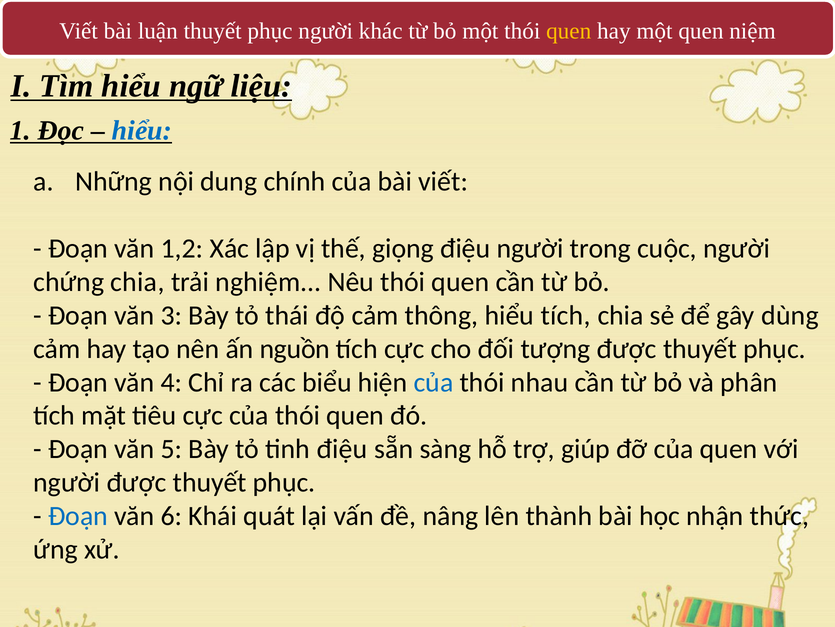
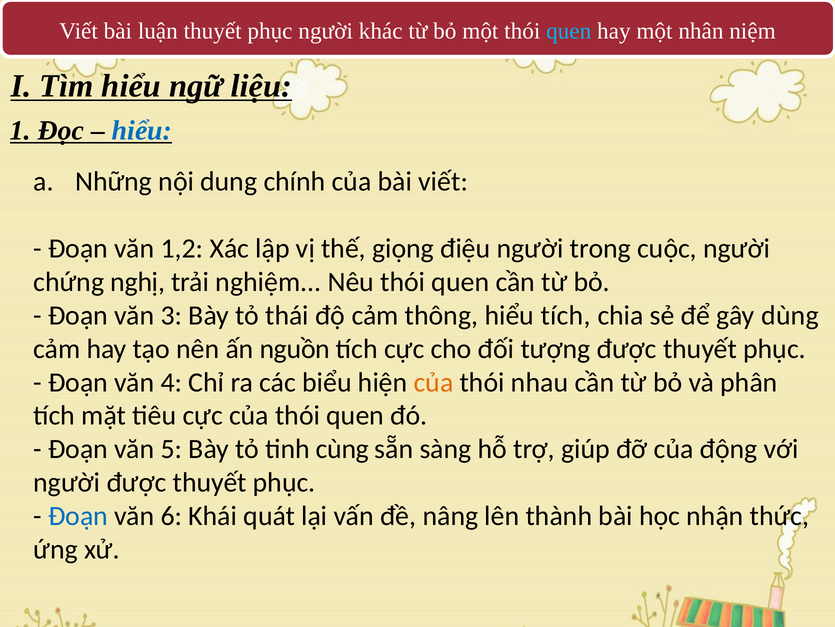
quen colour: yellow -> light blue (569, 31)
một quen: quen -> nhân (701, 31)
chứng chia: chia -> nghị (138, 282)
của colour: blue -> orange (434, 382)
tinh điệu: điệu -> cùng (342, 449)
của quen: quen -> động (729, 449)
